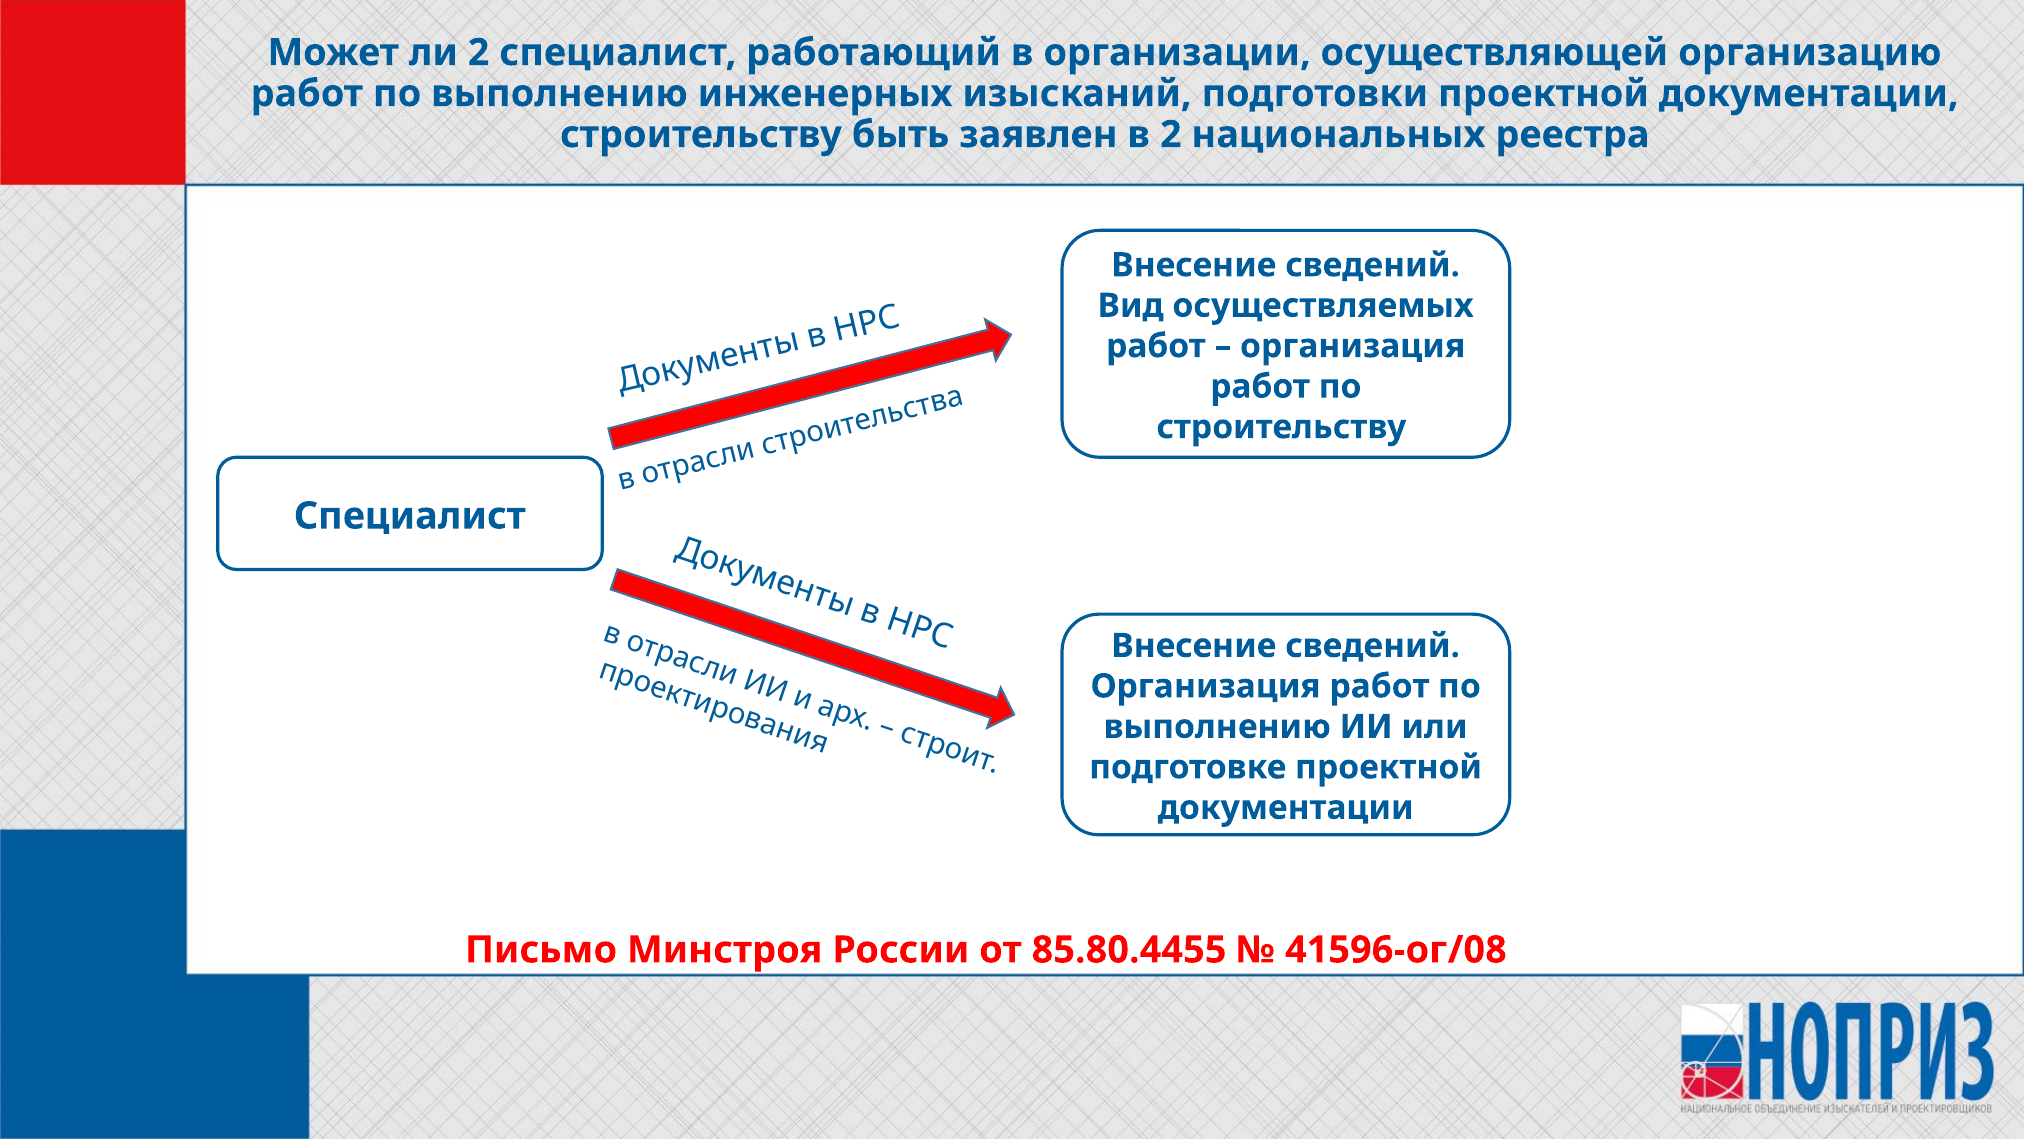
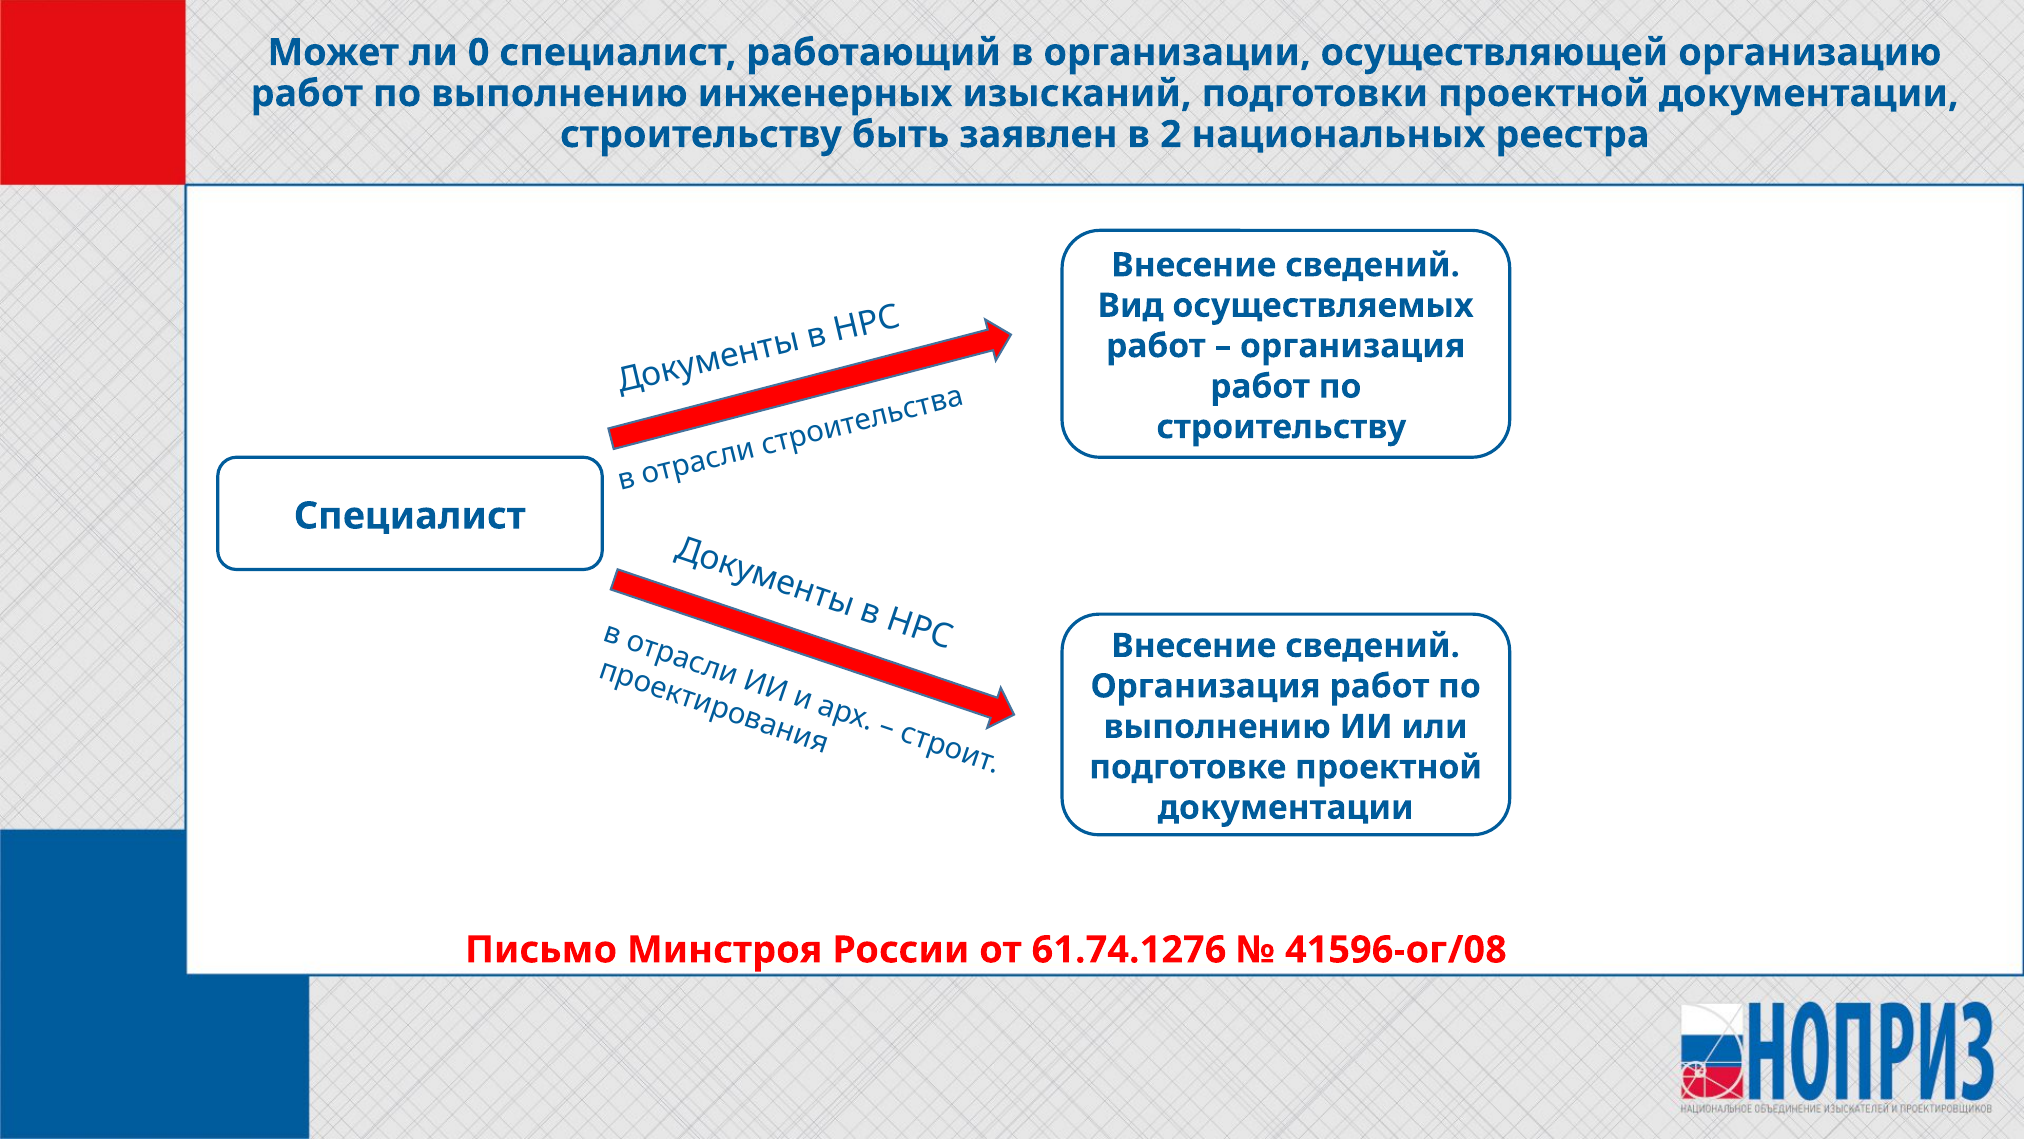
ли 2: 2 -> 0 (479, 53)
85.80.4455: 85.80.4455 -> 61.74.1276 (1129, 950)
